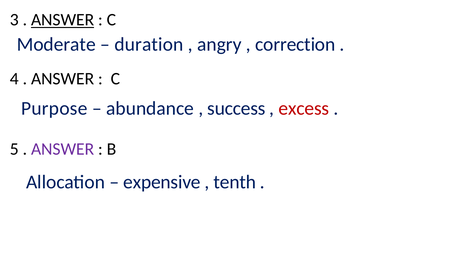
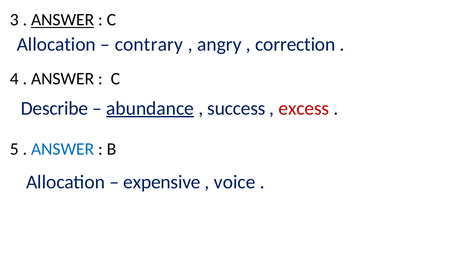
Moderate: Moderate -> Allocation (56, 45)
duration: duration -> contrary (149, 45)
Purpose: Purpose -> Describe (55, 108)
abundance underline: none -> present (150, 108)
ANSWER colour: purple -> blue (63, 149)
tenth: tenth -> voice (235, 182)
